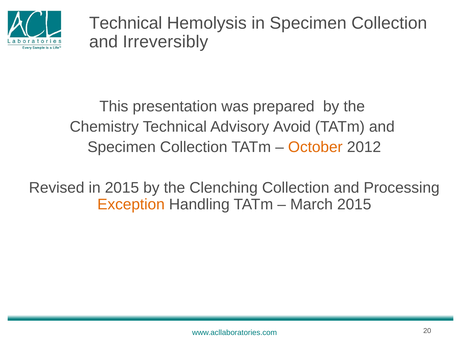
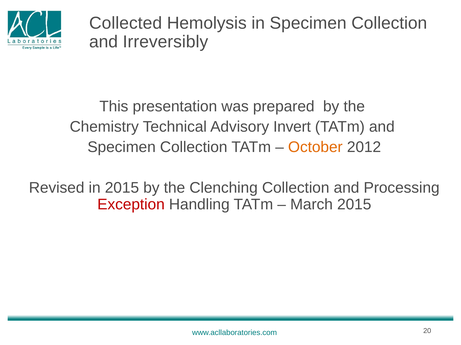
Technical: Technical -> Collected (126, 23)
Avoid: Avoid -> Invert (292, 127)
Exception colour: orange -> red (131, 205)
